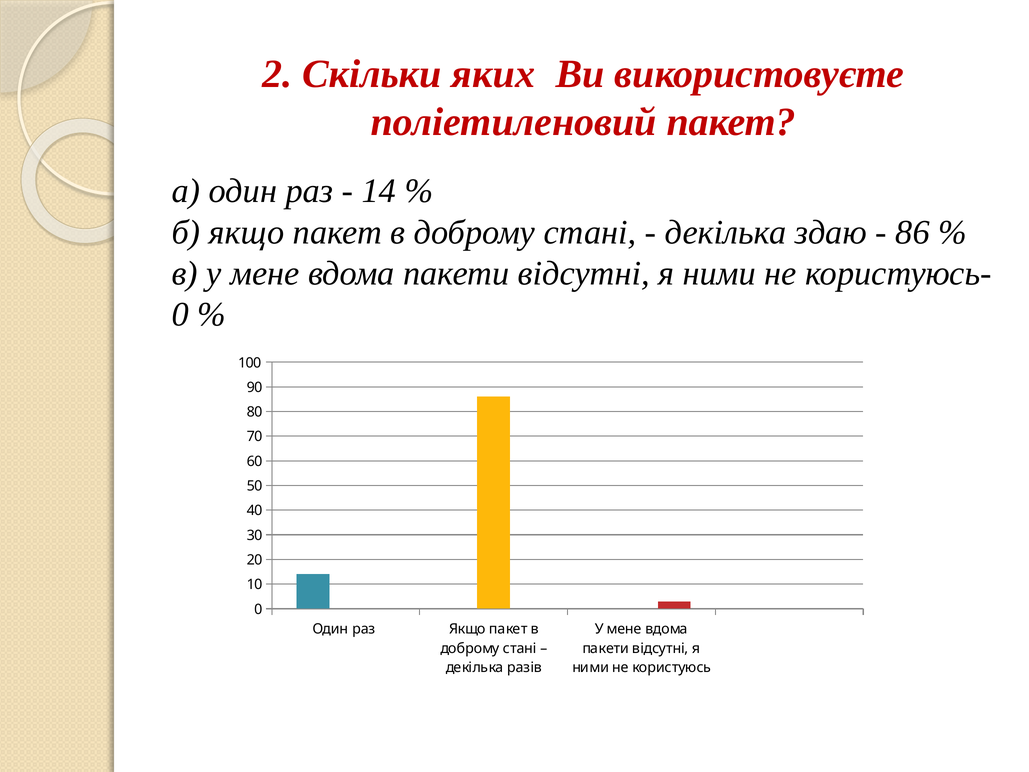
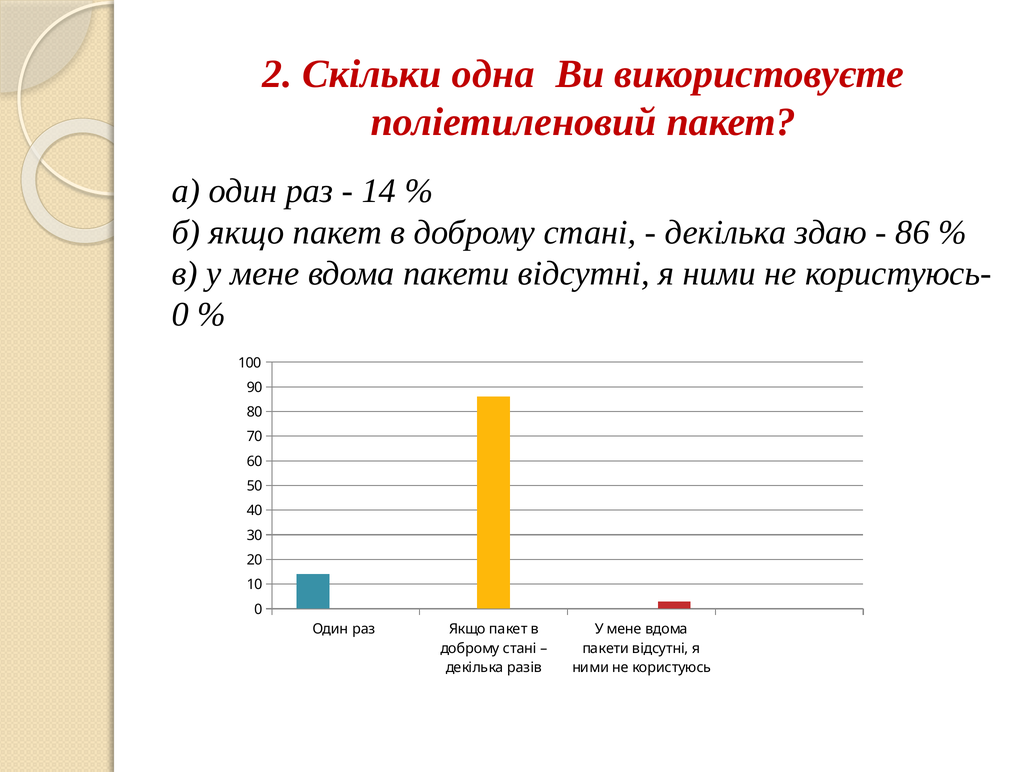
яких: яких -> одна (493, 74)
